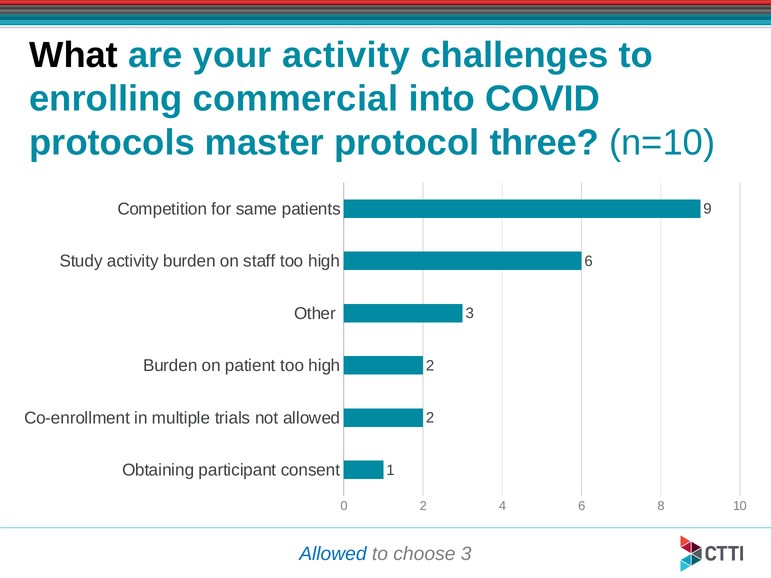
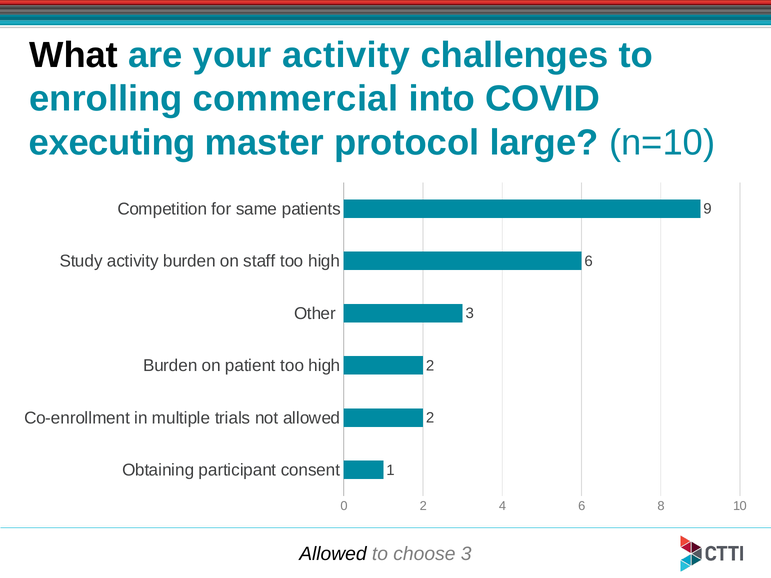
protocols: protocols -> executing (112, 143)
three: three -> large (544, 143)
Allowed colour: blue -> black (333, 554)
